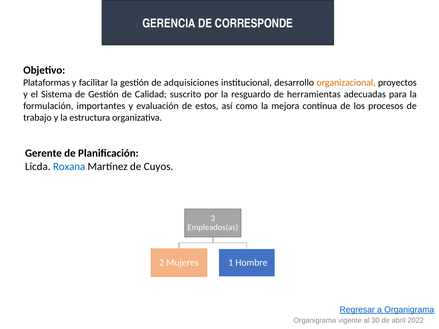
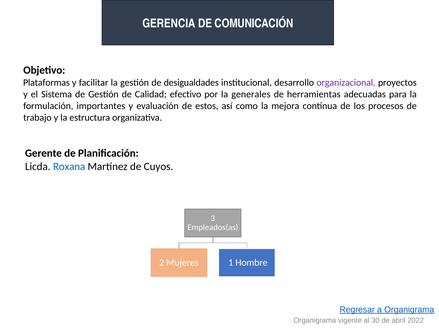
CORRESPONDE: CORRESPONDE -> COMUNICACIÓN (254, 24)
adquisiciones: adquisiciones -> desigualdades (191, 83)
organizacional colour: orange -> purple (346, 83)
suscrito: suscrito -> efectivo (186, 94)
resguardo: resguardo -> generales (251, 94)
